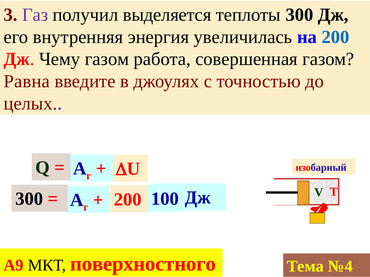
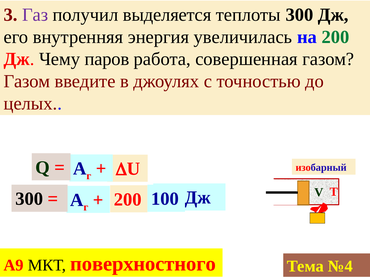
200 colour: blue -> green (335, 37)
Чему газом: газом -> паров (107, 59)
Равна: Равна -> Газом (27, 81)
